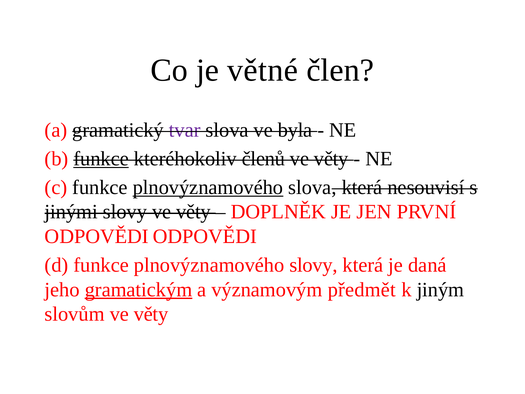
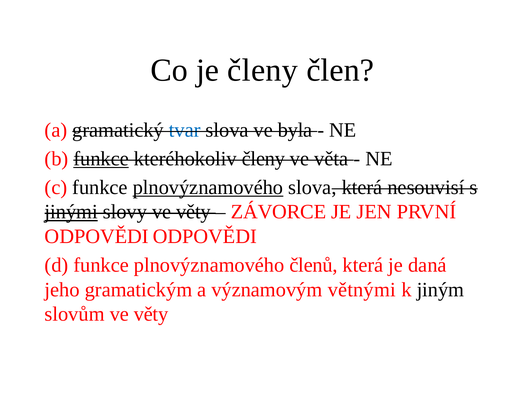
je větné: větné -> členy (263, 70)
tvar colour: purple -> blue (185, 130)
kteréhokoliv členů: členů -> členy (263, 159)
věty: věty -> věta (331, 159)
jinými underline: none -> present (71, 212)
DOPLNĚK: DOPLNĚK -> ZÁVORCE (278, 212)
plnovýznamového slovy: slovy -> členů (314, 265)
gramatickým underline: present -> none (138, 289)
předmět: předmět -> větnými (362, 289)
